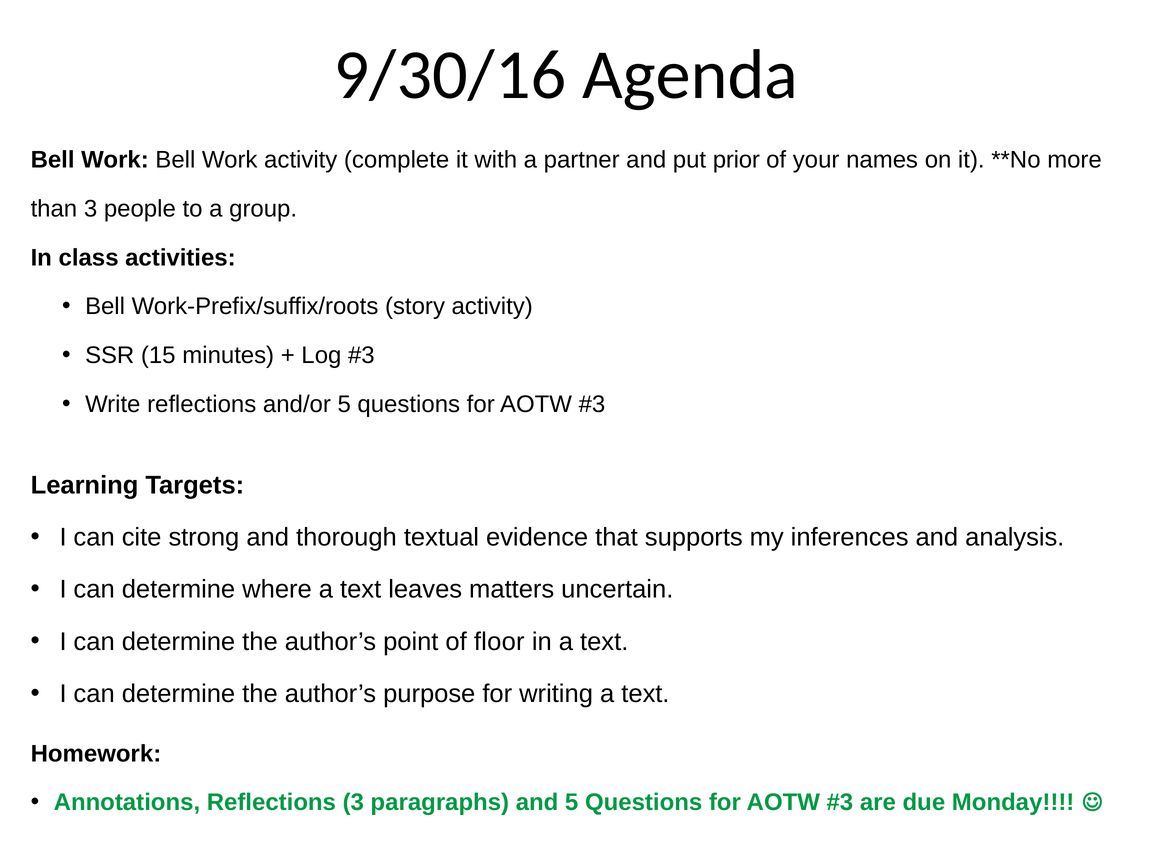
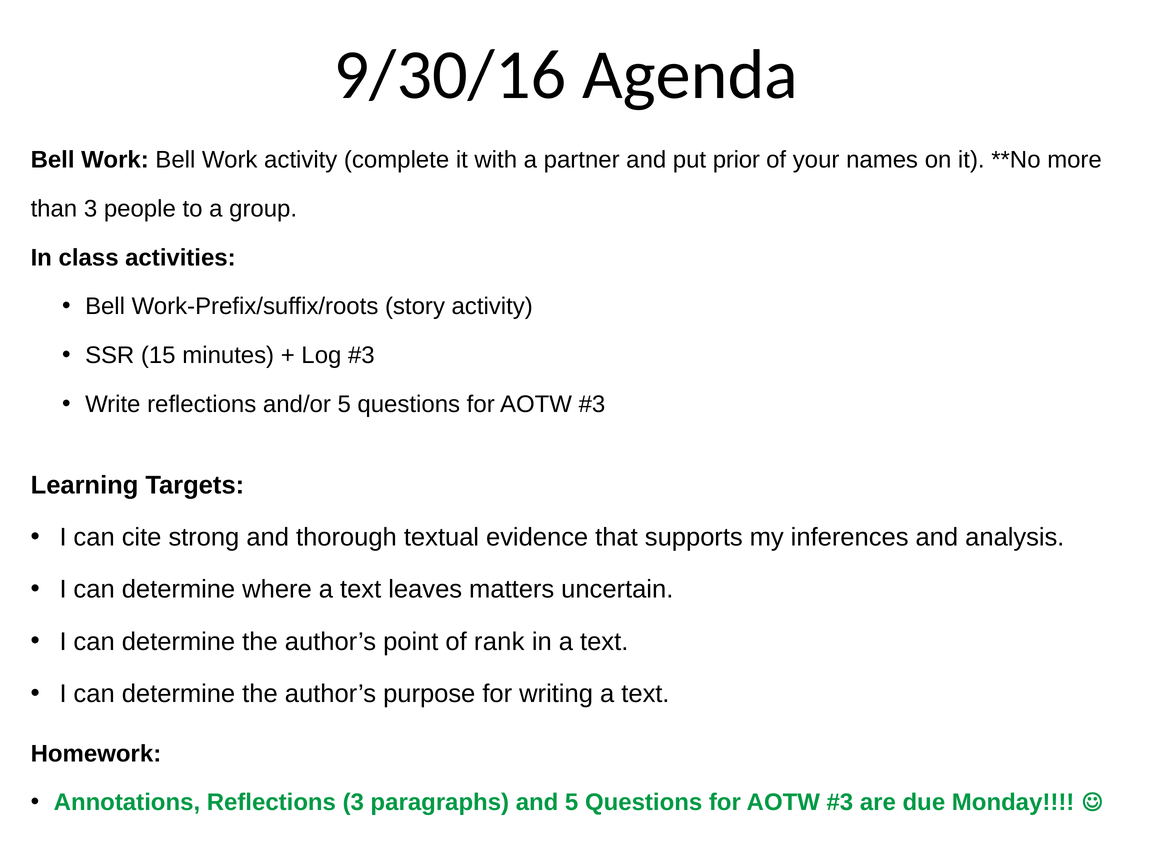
floor: floor -> rank (499, 642)
